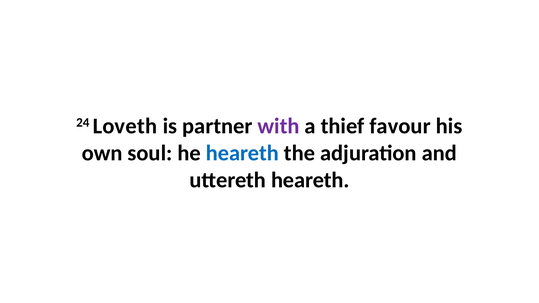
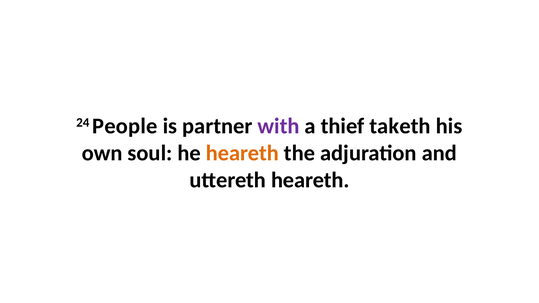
Loveth: Loveth -> People (125, 126)
favour: favour -> taketh (400, 126)
heareth colour: blue -> orange (242, 153)
